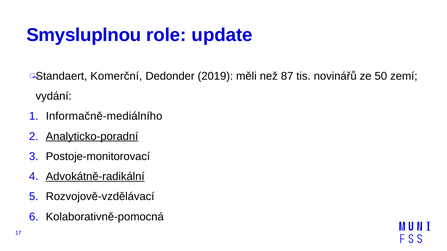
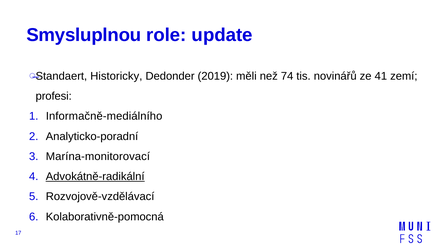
Komerční: Komerční -> Historicky (116, 76)
87: 87 -> 74 (287, 76)
50: 50 -> 41 (381, 76)
vydání: vydání -> profesi (54, 96)
Analyticko-poradní underline: present -> none (92, 137)
Postoje-monitorovací: Postoje-monitorovací -> Marína-monitorovací (98, 157)
